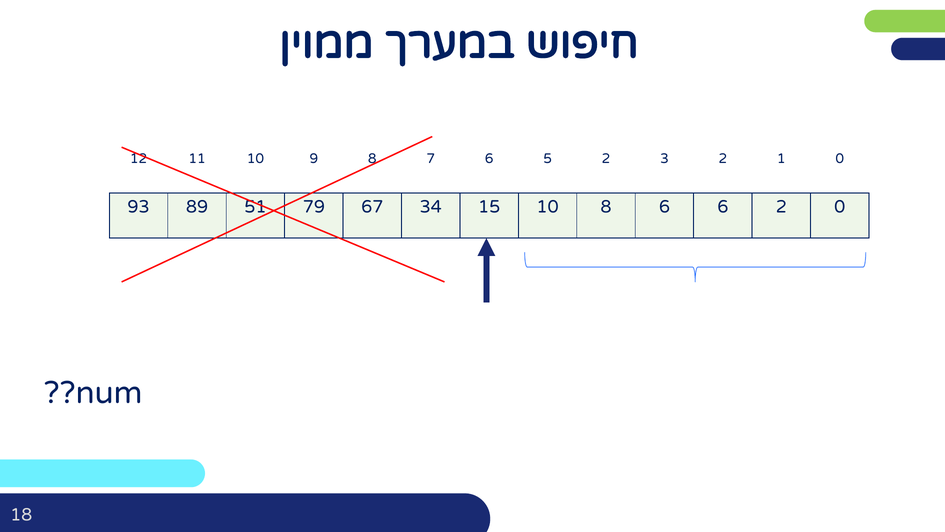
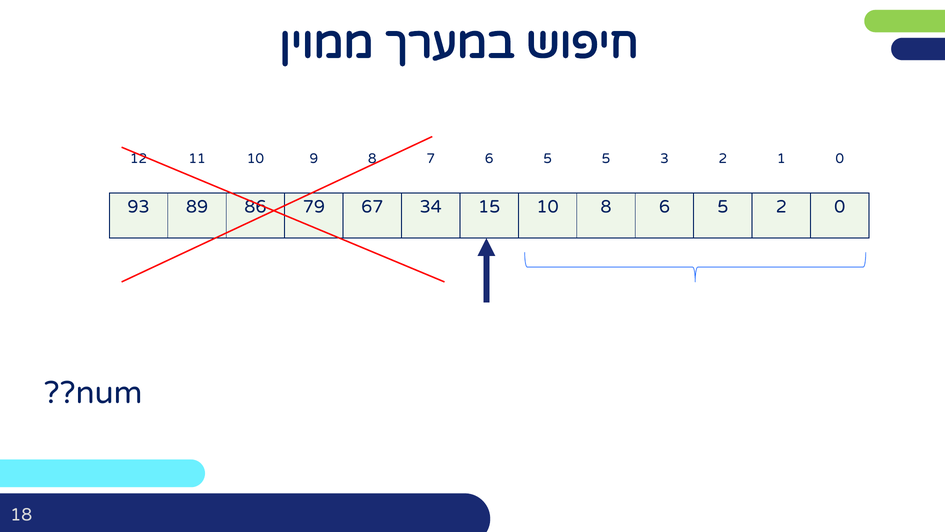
5 2: 2 -> 5 (606, 159)
51: 51 -> 86 (255, 207)
8 6 6: 6 -> 5 (723, 207)
